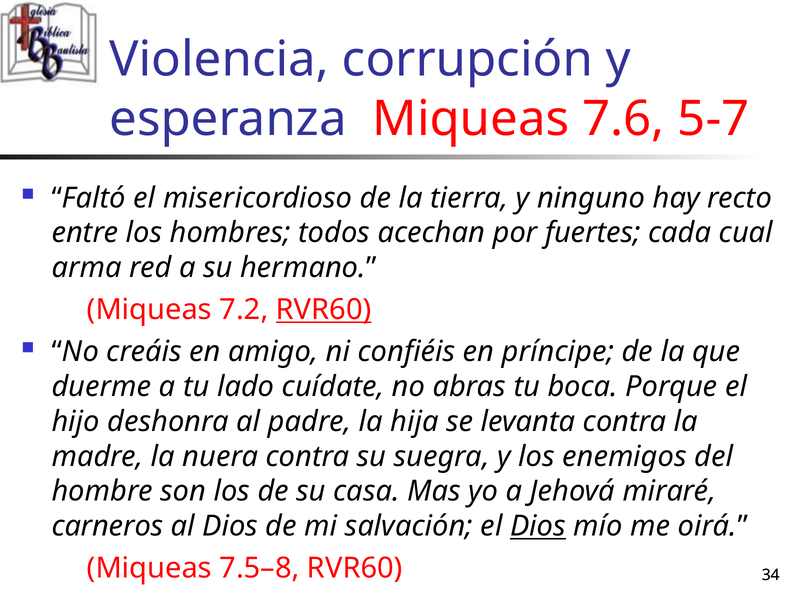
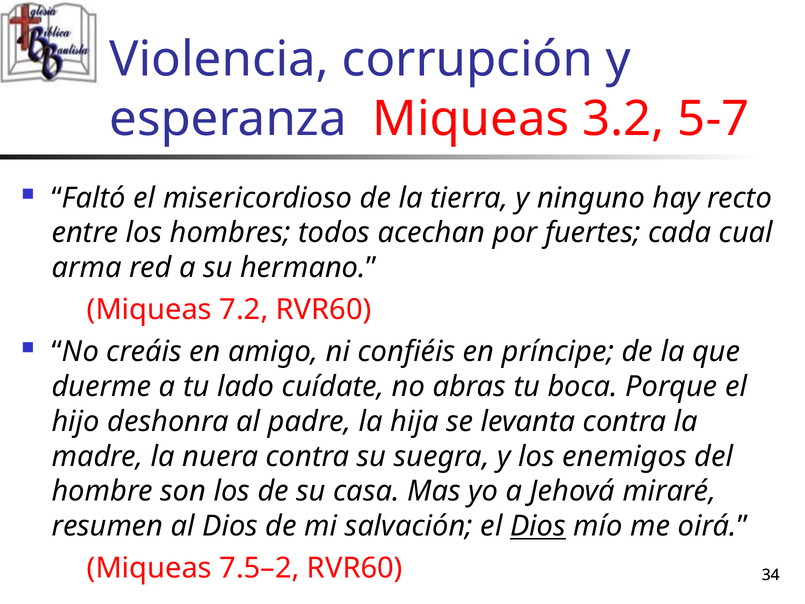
7.6: 7.6 -> 3.2 (623, 119)
RVR60 underline: present -> none (324, 310)
carneros: carneros -> resumen (107, 526)
7.5–8: 7.5–8 -> 7.5–2 (259, 568)
